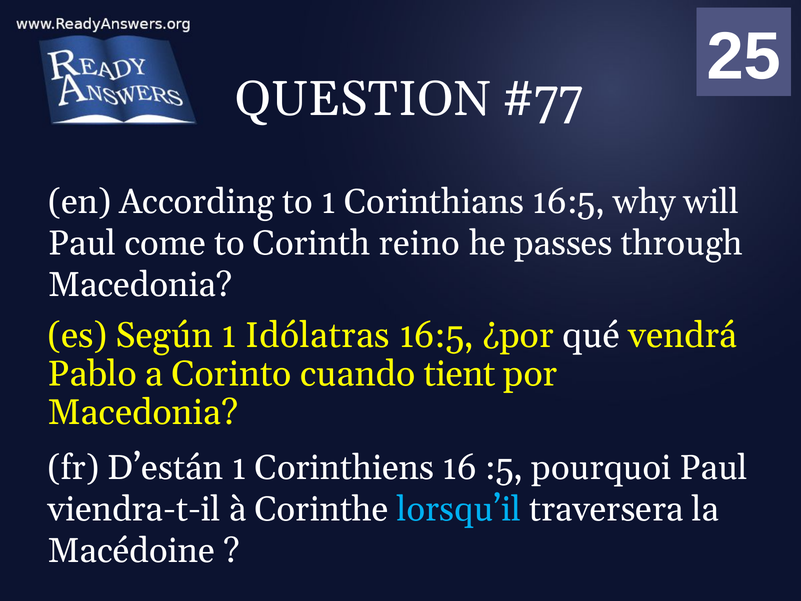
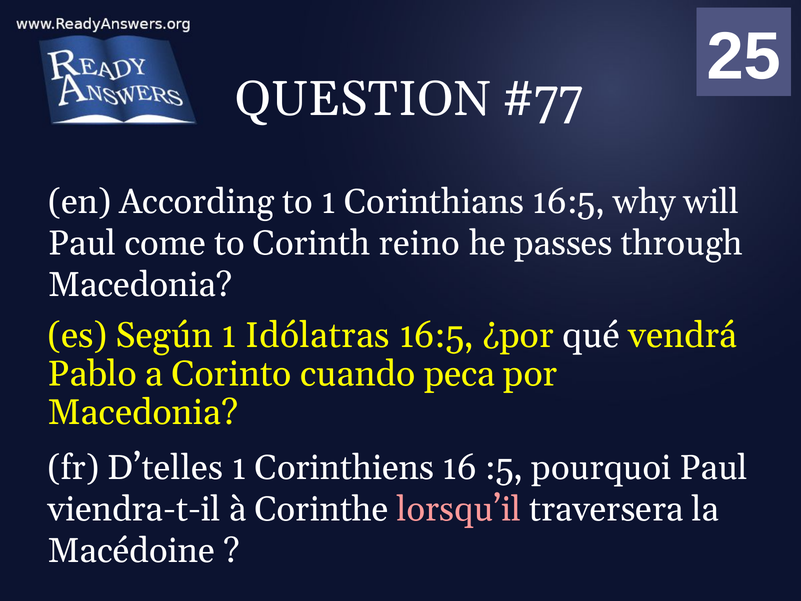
tient: tient -> peca (460, 374)
D’están: D’están -> D’telles (165, 468)
lorsqu’il colour: light blue -> pink (459, 509)
